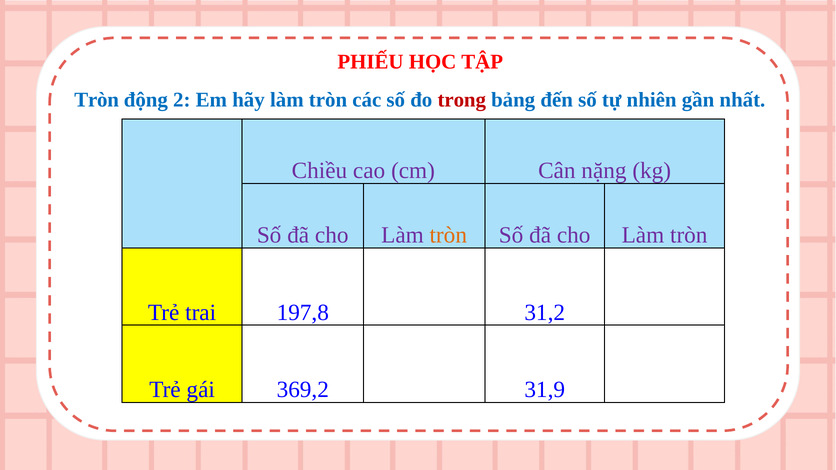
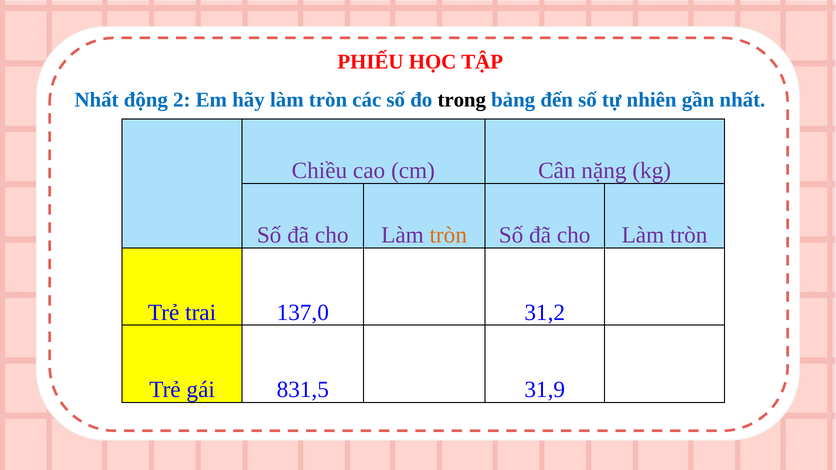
Tròn: Tròn -> Nhất (97, 100)
trong colour: red -> black (462, 100)
197,8: 197,8 -> 137,0 (303, 313)
369,2: 369,2 -> 831,5 (303, 390)
